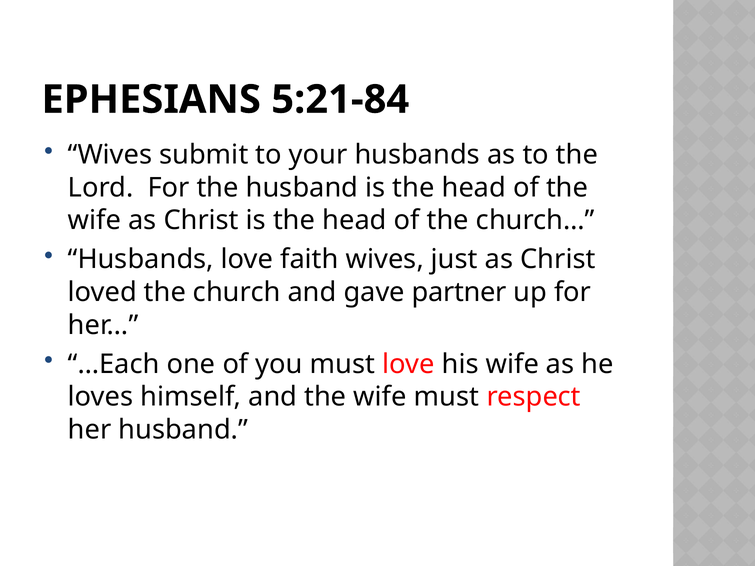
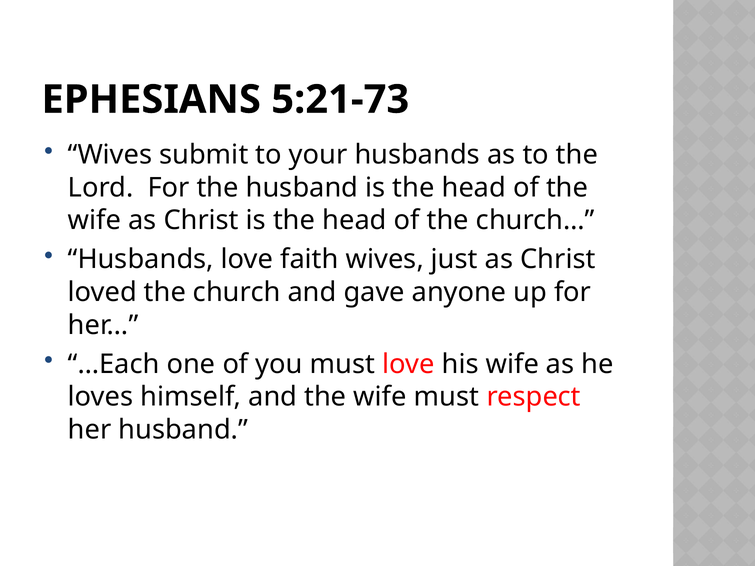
5:21-84: 5:21-84 -> 5:21-73 (340, 100)
partner: partner -> anyone (459, 292)
